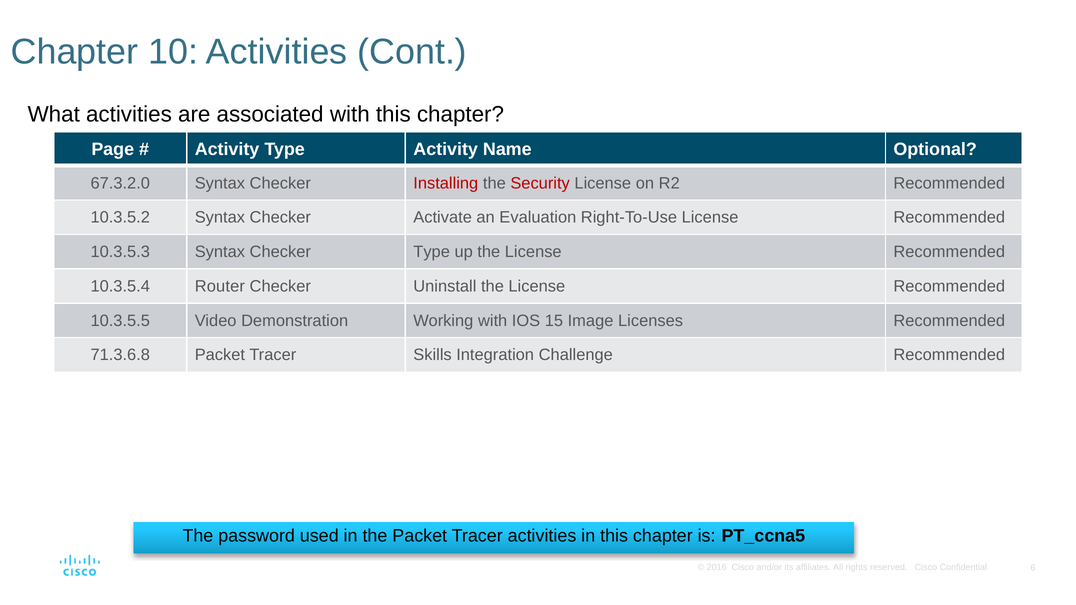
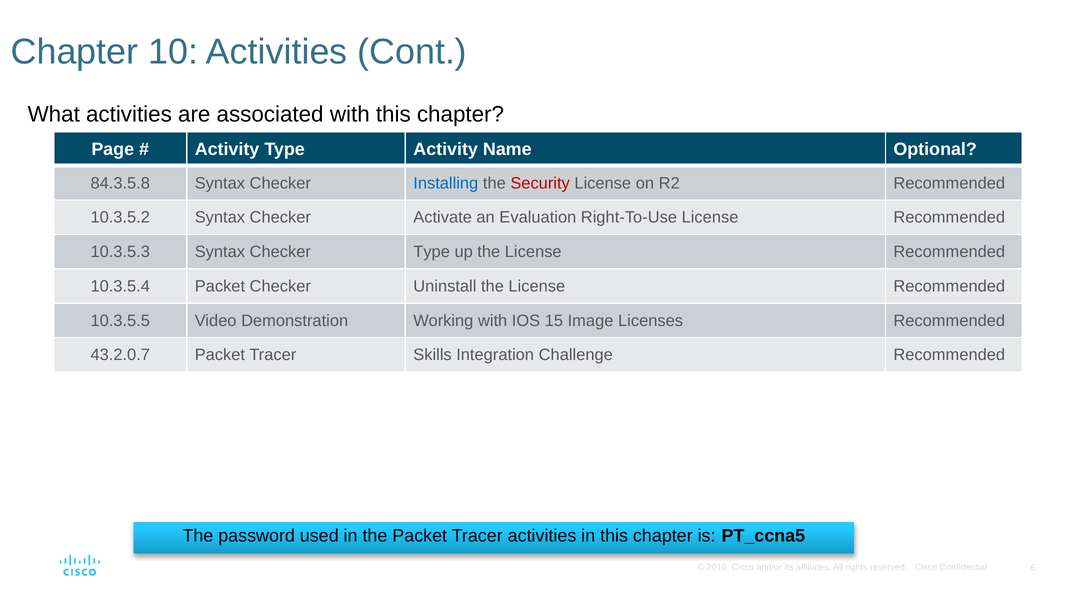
67.3.2.0: 67.3.2.0 -> 84.3.5.8 (120, 183)
Installing colour: red -> blue (446, 183)
10.3.5.4 Router: Router -> Packet (220, 286)
71.3.6.8: 71.3.6.8 -> 43.2.0.7 (120, 355)
